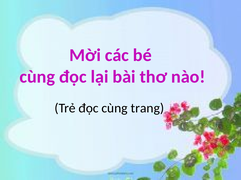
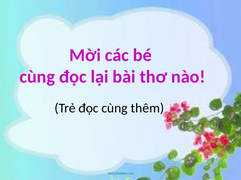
trang: trang -> thêm (147, 109)
